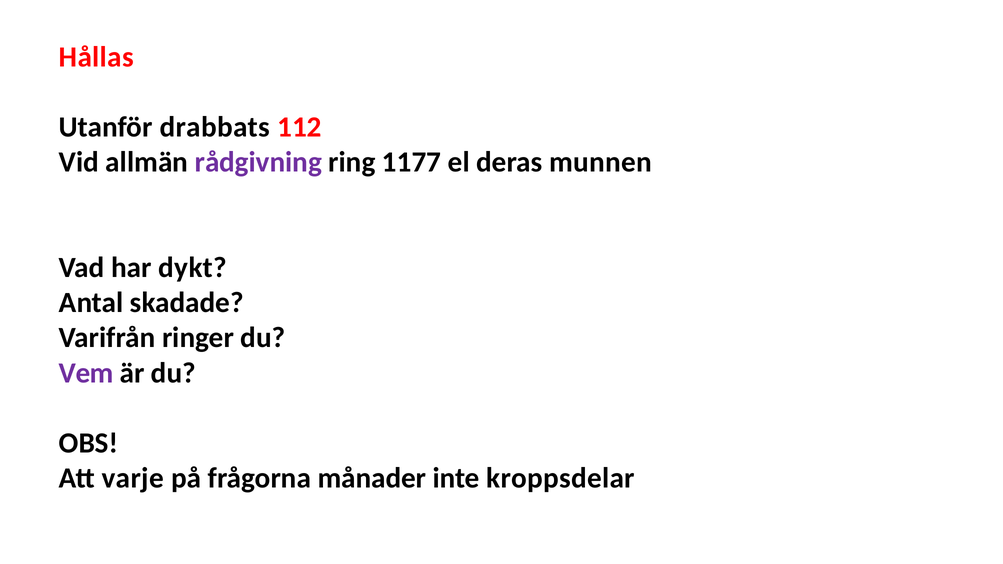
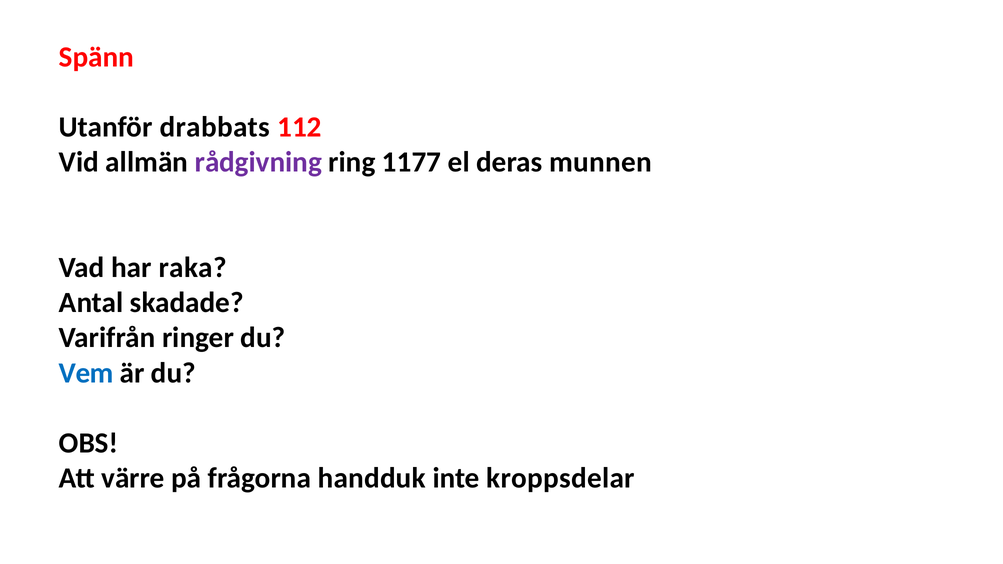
Hållas: Hållas -> Spänn (96, 57)
dykt: dykt -> raka (193, 268)
Vem colour: purple -> blue (86, 373)
varje: varje -> värre (133, 478)
månader: månader -> handduk (372, 478)
